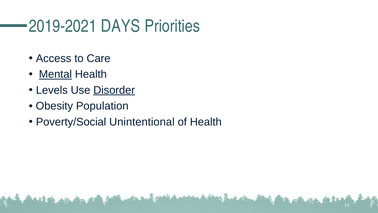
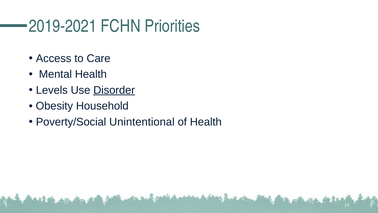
DAYS: DAYS -> FCHN (121, 26)
Mental underline: present -> none (55, 74)
Population: Population -> Household (102, 106)
